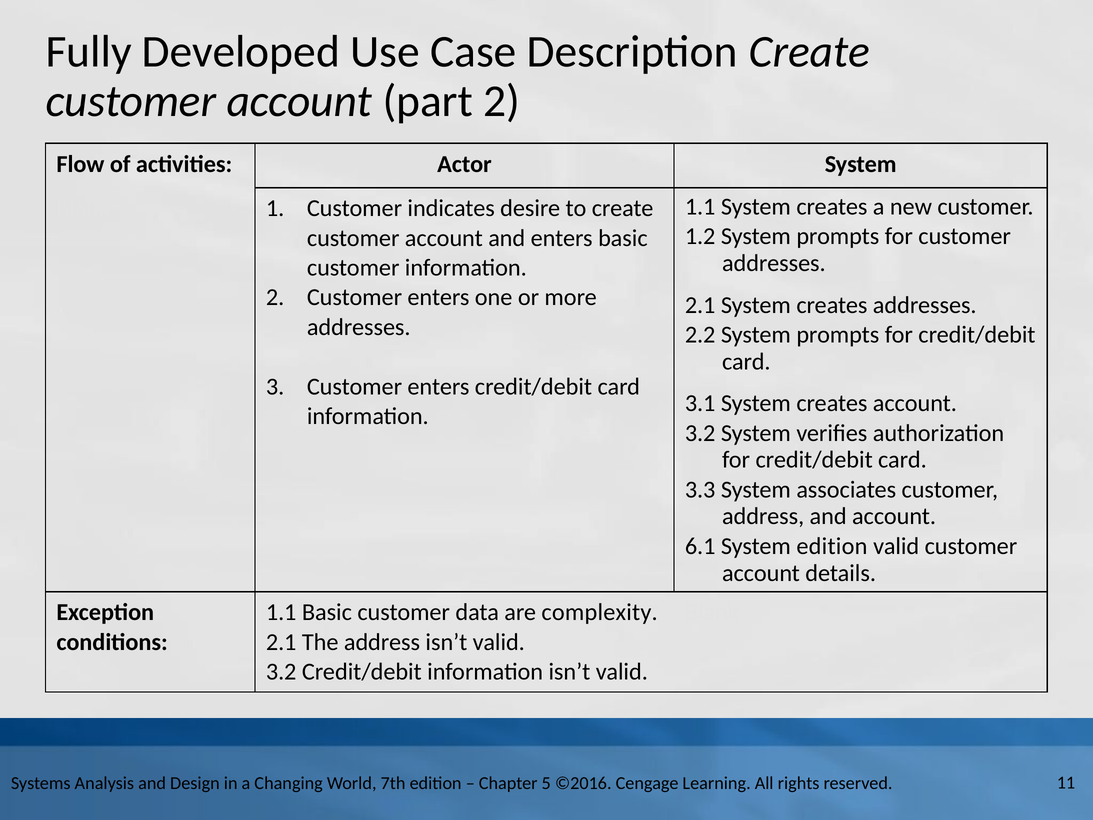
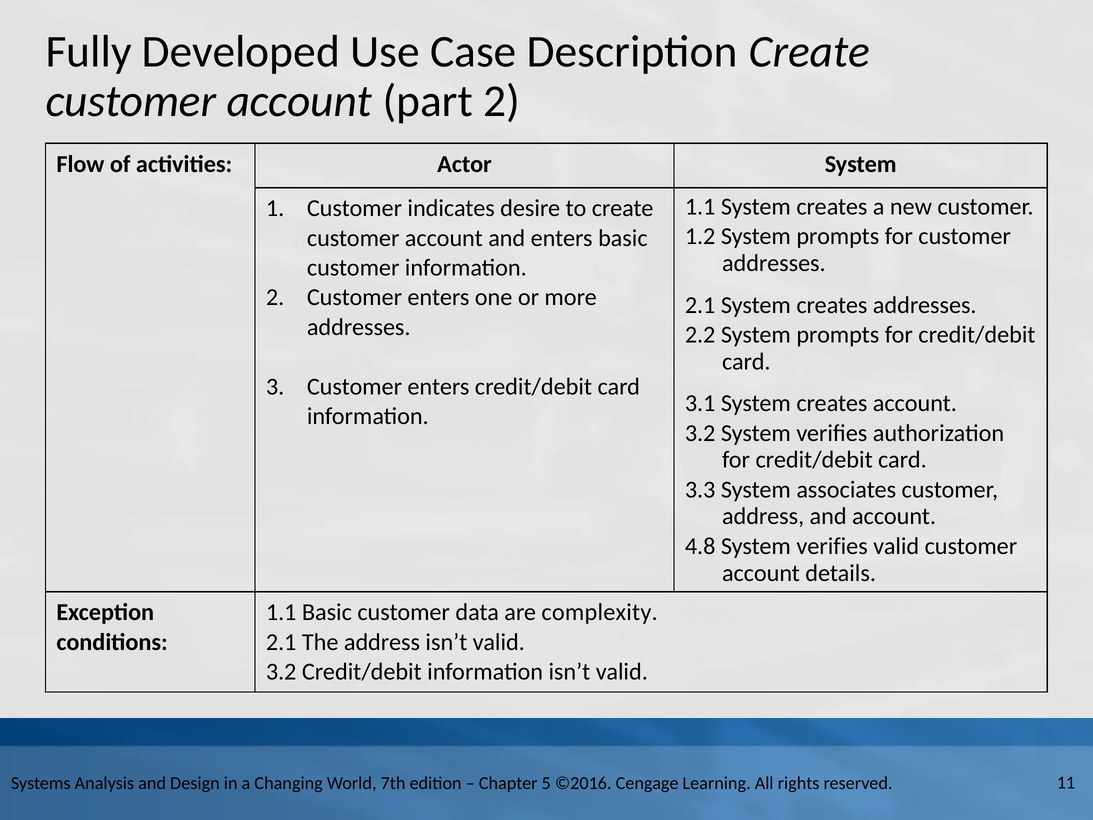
6.1: 6.1 -> 4.8 (700, 546)
edition: edition -> verifies (832, 546)
